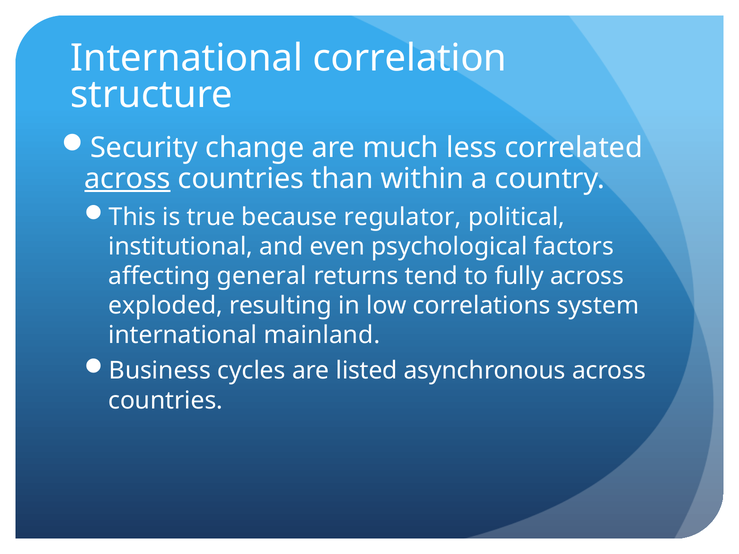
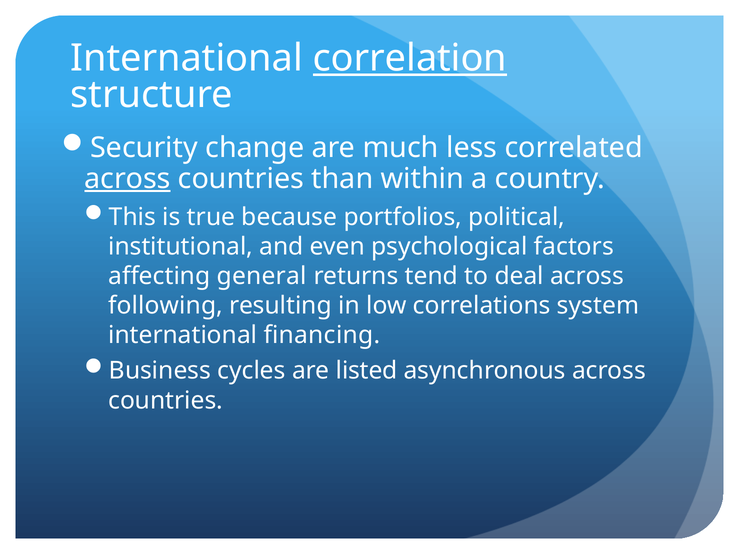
correlation underline: none -> present (410, 58)
regulator: regulator -> portfolios (403, 217)
fully: fully -> deal (519, 276)
exploded: exploded -> following (166, 306)
mainland: mainland -> financing (322, 335)
